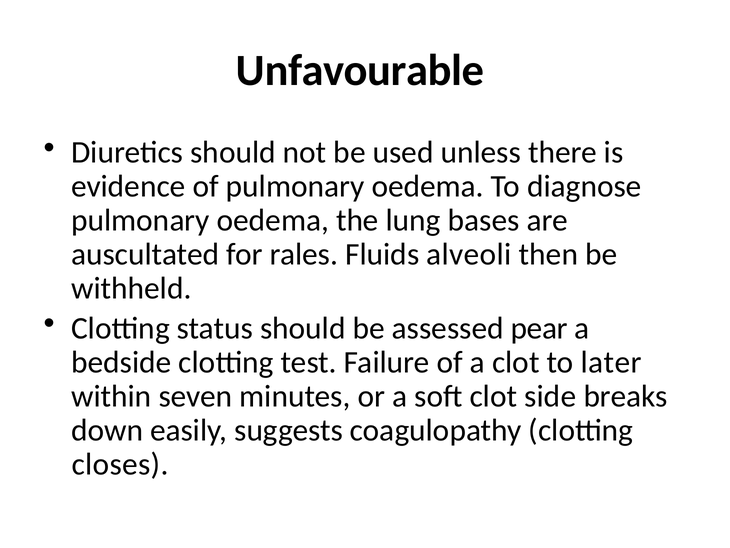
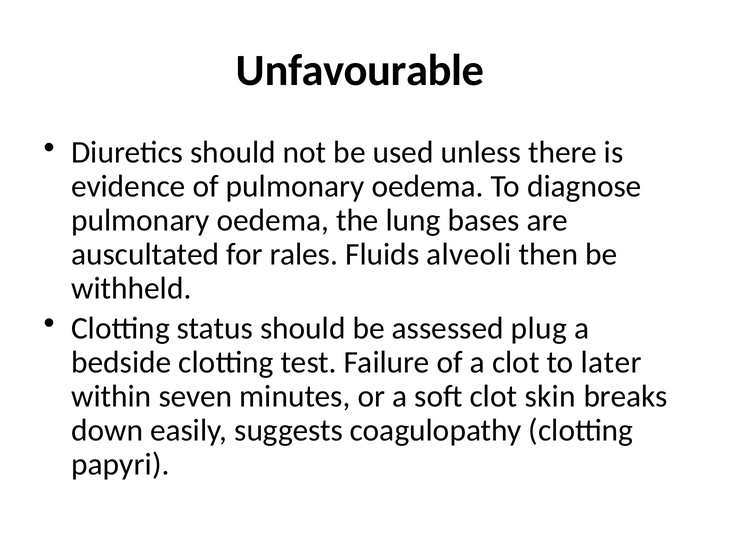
pear: pear -> plug (539, 328)
side: side -> skin (550, 396)
closes: closes -> papyri (120, 464)
